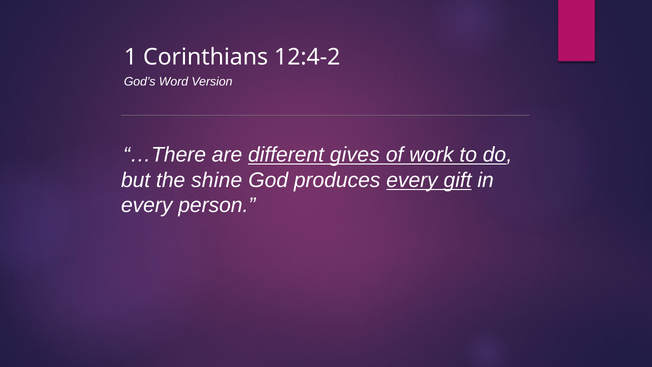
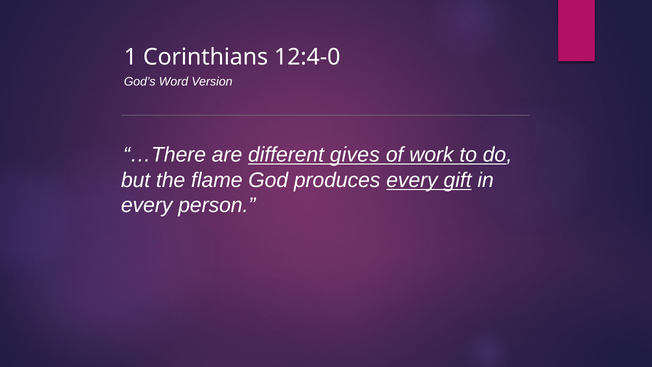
12:4-2: 12:4-2 -> 12:4-0 (307, 57)
shine: shine -> flame (217, 180)
